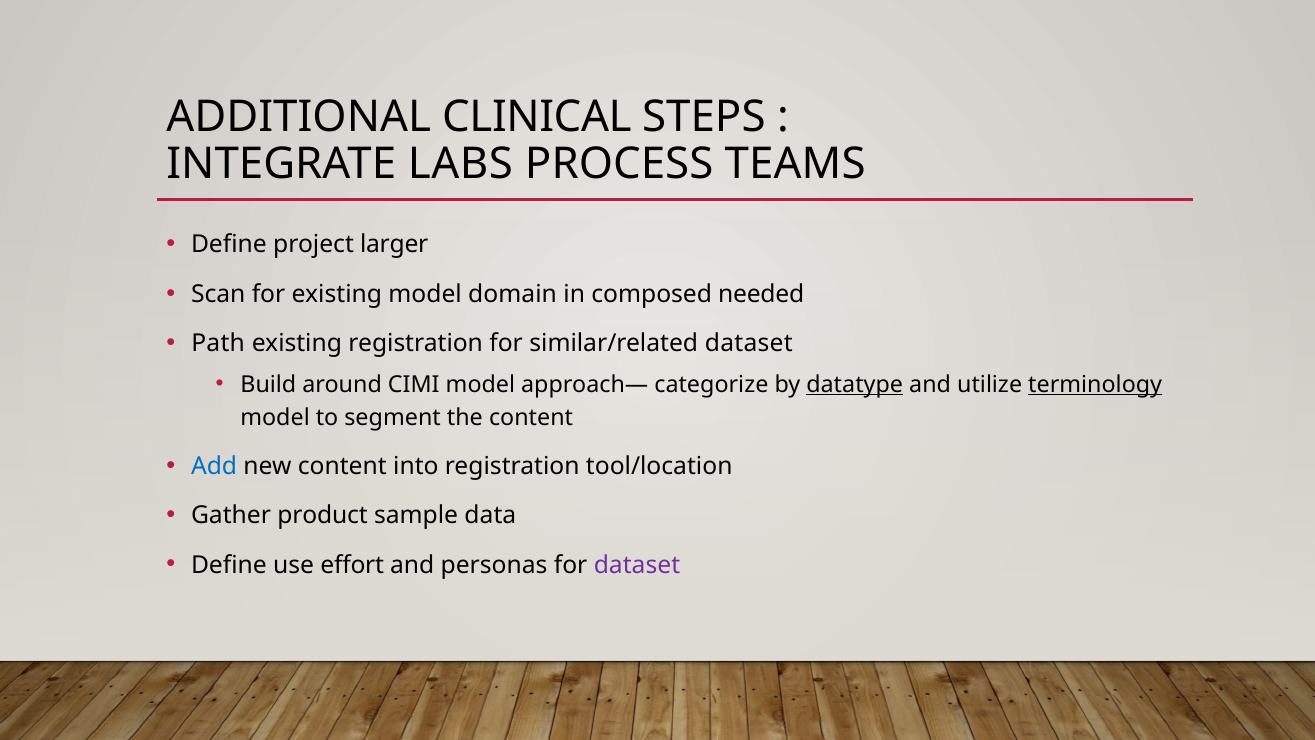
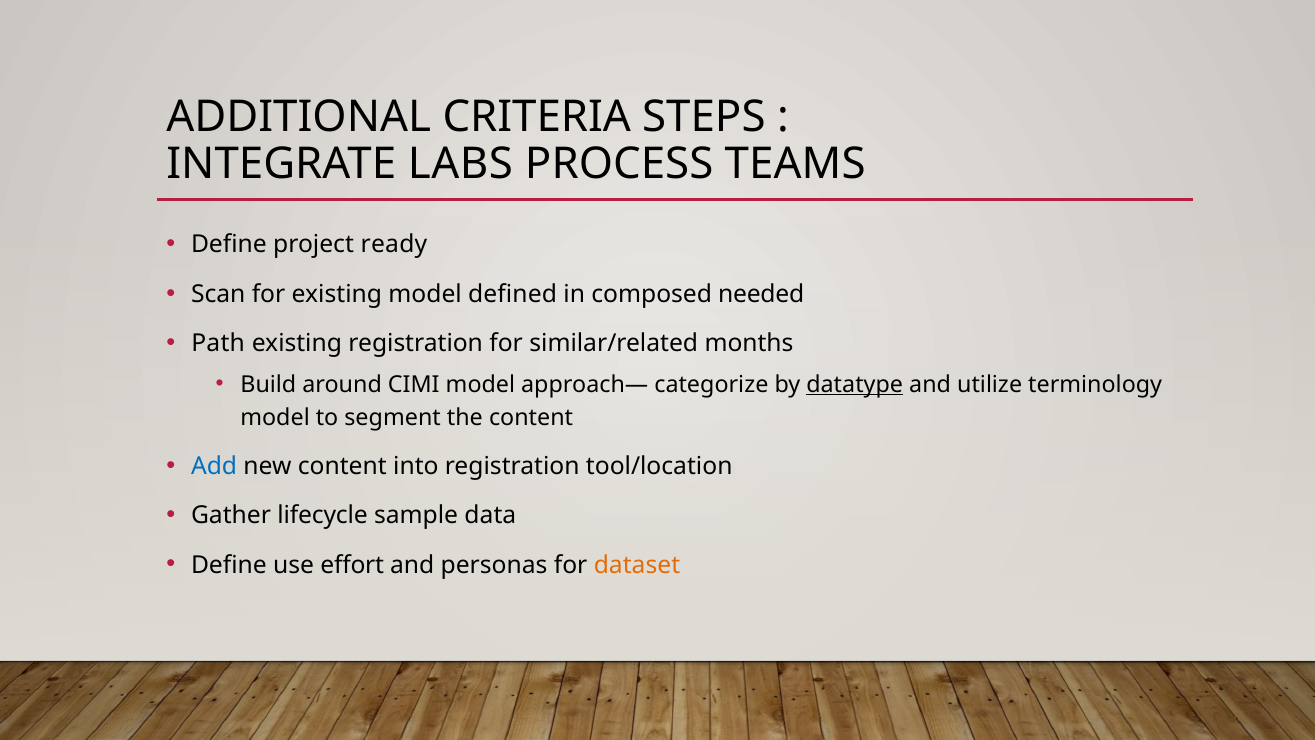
CLINICAL: CLINICAL -> CRITERIA (537, 117)
larger: larger -> ready (394, 245)
domain: domain -> defined (513, 294)
similar/related dataset: dataset -> months (749, 343)
terminology underline: present -> none (1095, 384)
product: product -> lifecycle (323, 515)
dataset colour: purple -> orange (637, 565)
